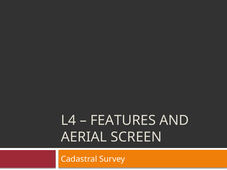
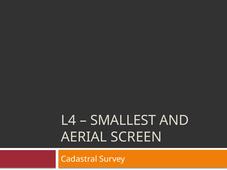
FEATURES: FEATURES -> SMALLEST (123, 121)
